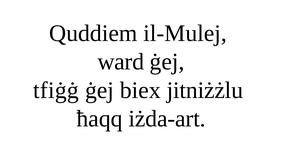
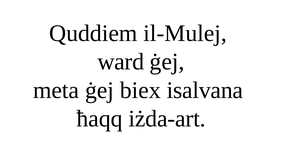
tfiġġ: tfiġġ -> meta (56, 90)
jitniżżlu: jitniżżlu -> isalvana (205, 90)
